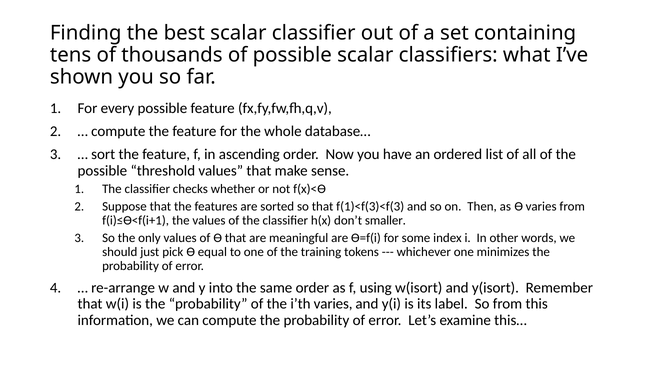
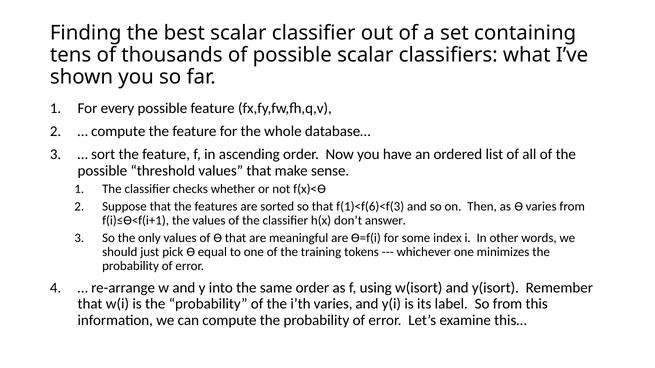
f(1)<f(3)<f(3: f(1)<f(3)<f(3 -> f(1)<f(6)<f(3 (370, 207)
smaller: smaller -> answer (385, 221)
